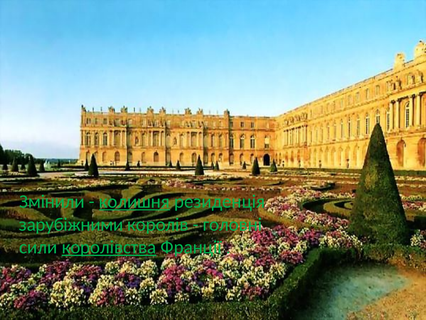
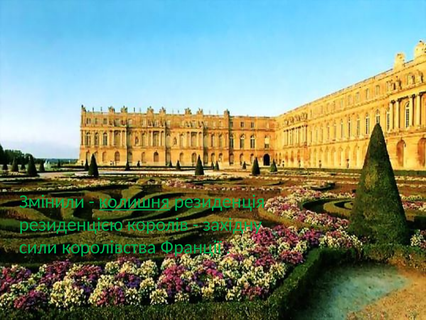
зарубіжними: зарубіжними -> резиденцією (71, 224)
головні: головні -> західну (232, 224)
королівства underline: present -> none (109, 247)
